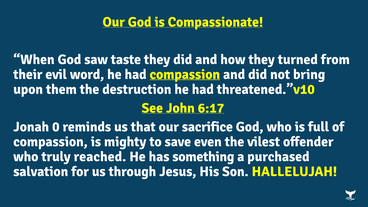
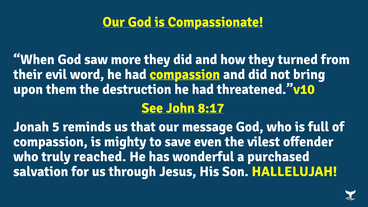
taste: taste -> more (126, 59)
6:17: 6:17 -> 8:17 (211, 108)
0: 0 -> 5 (56, 127)
sacrifice: sacrifice -> message (207, 127)
something: something -> wonderful (203, 157)
